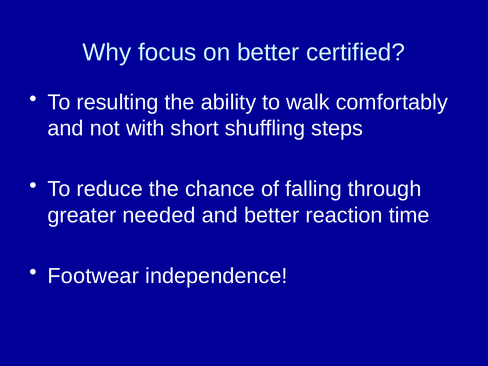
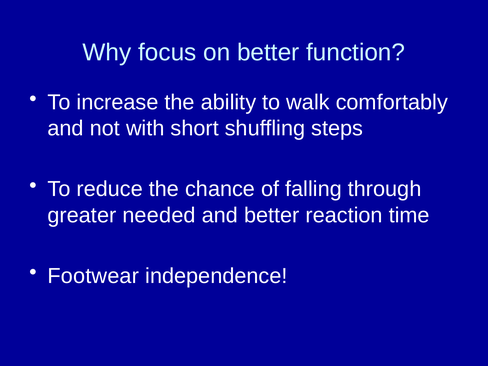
certified: certified -> function (356, 53)
resulting: resulting -> increase (118, 102)
